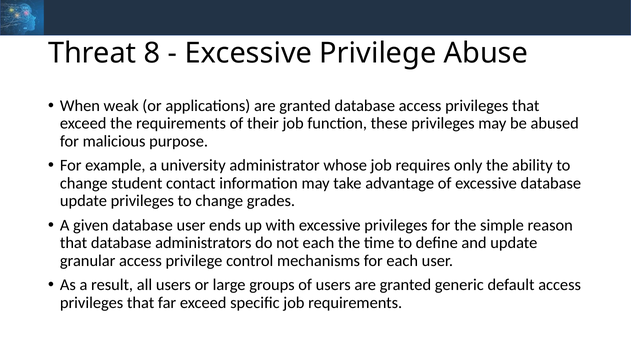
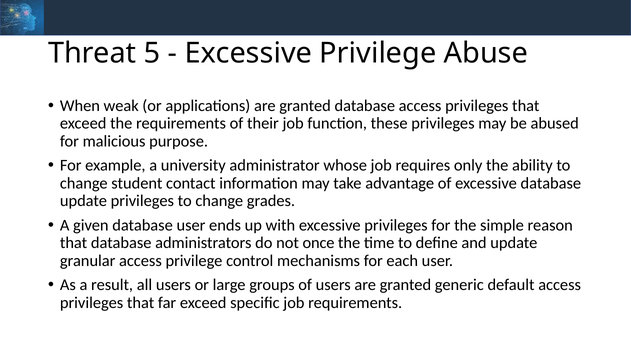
8: 8 -> 5 (152, 53)
not each: each -> once (319, 243)
